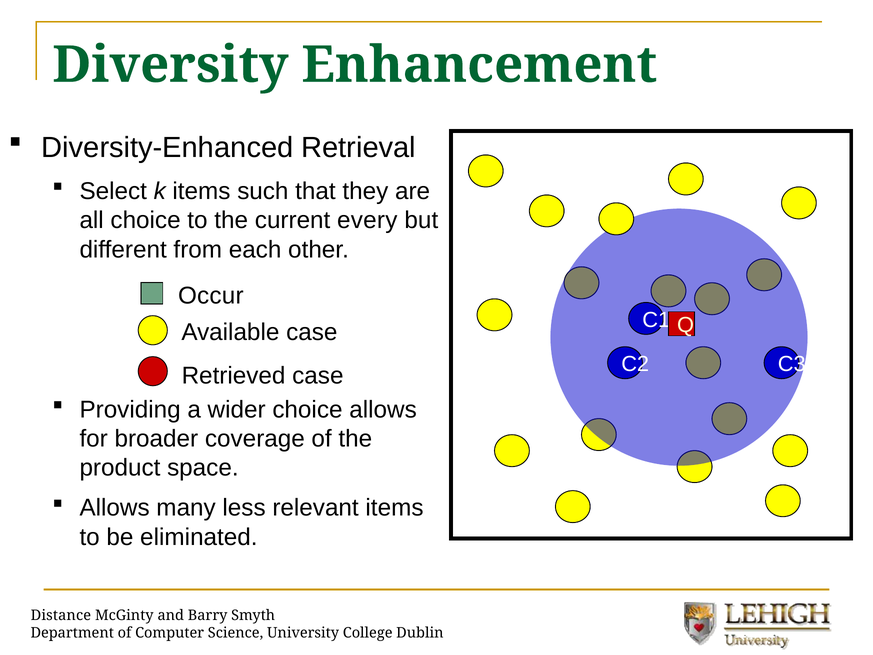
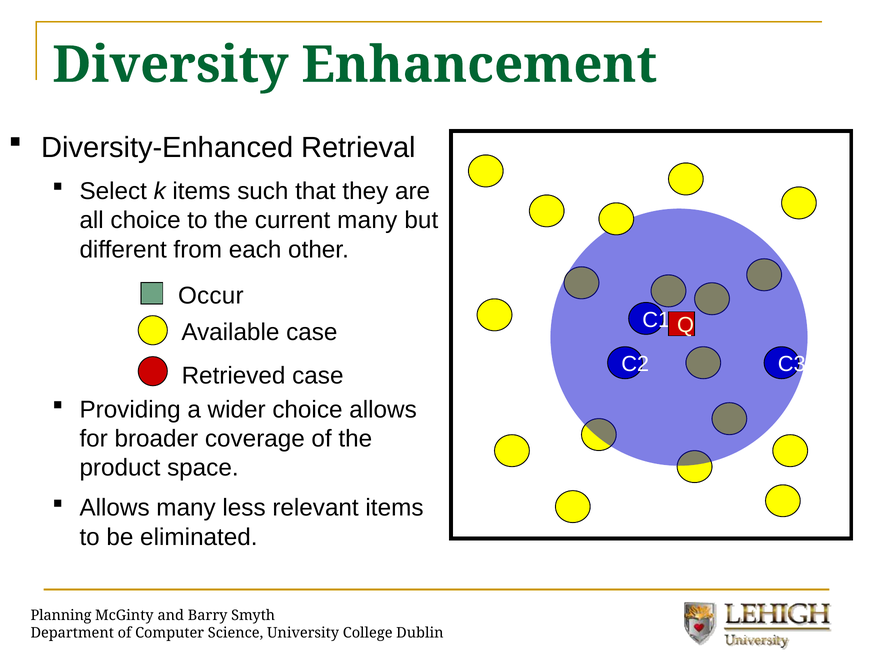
current every: every -> many (367, 220)
Distance: Distance -> Planning (61, 615)
